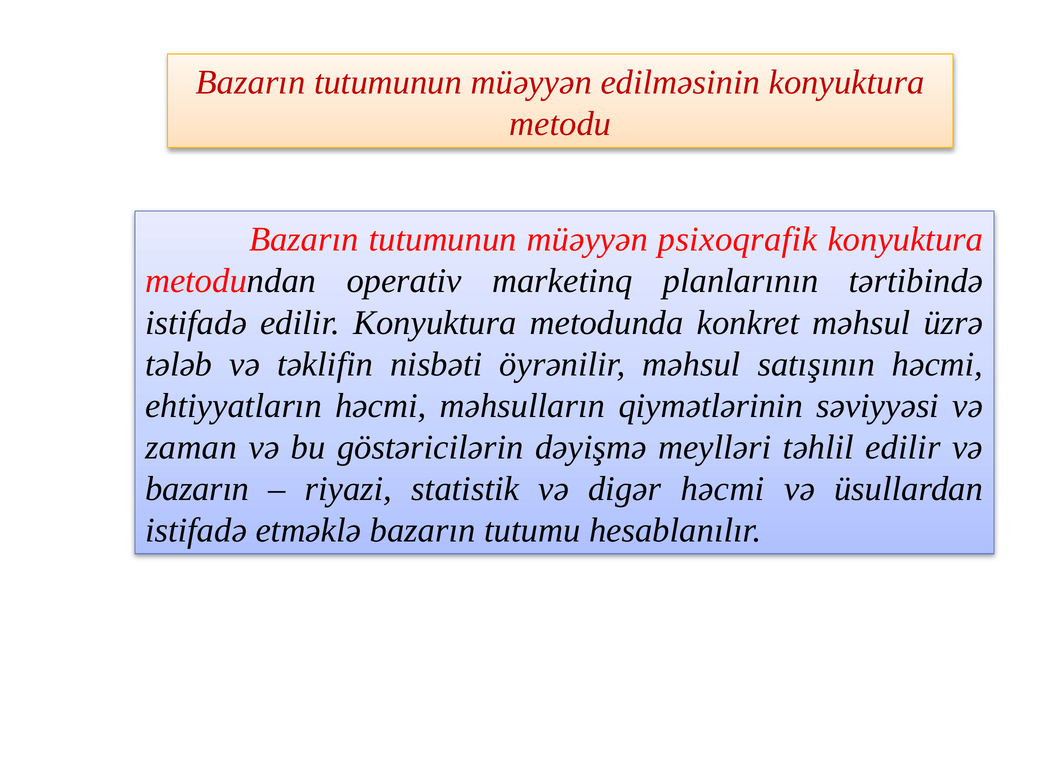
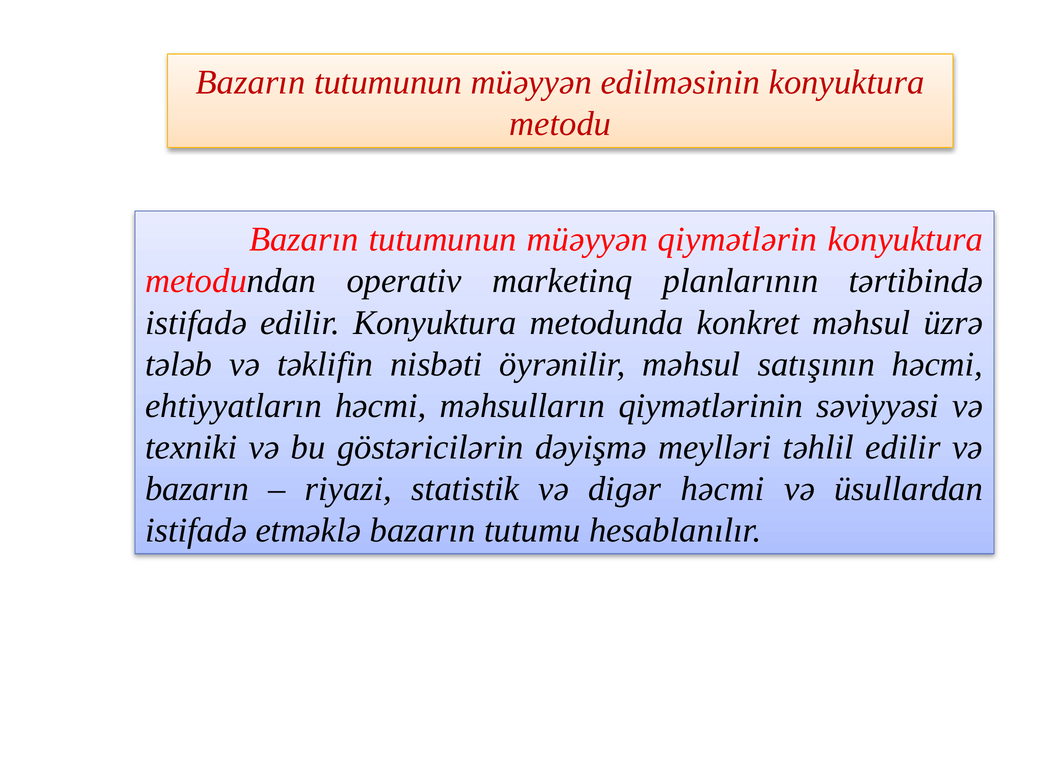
psixoqrafik: psixoqrafik -> qiymətlərin (738, 240)
zaman: zaman -> texniki (191, 447)
